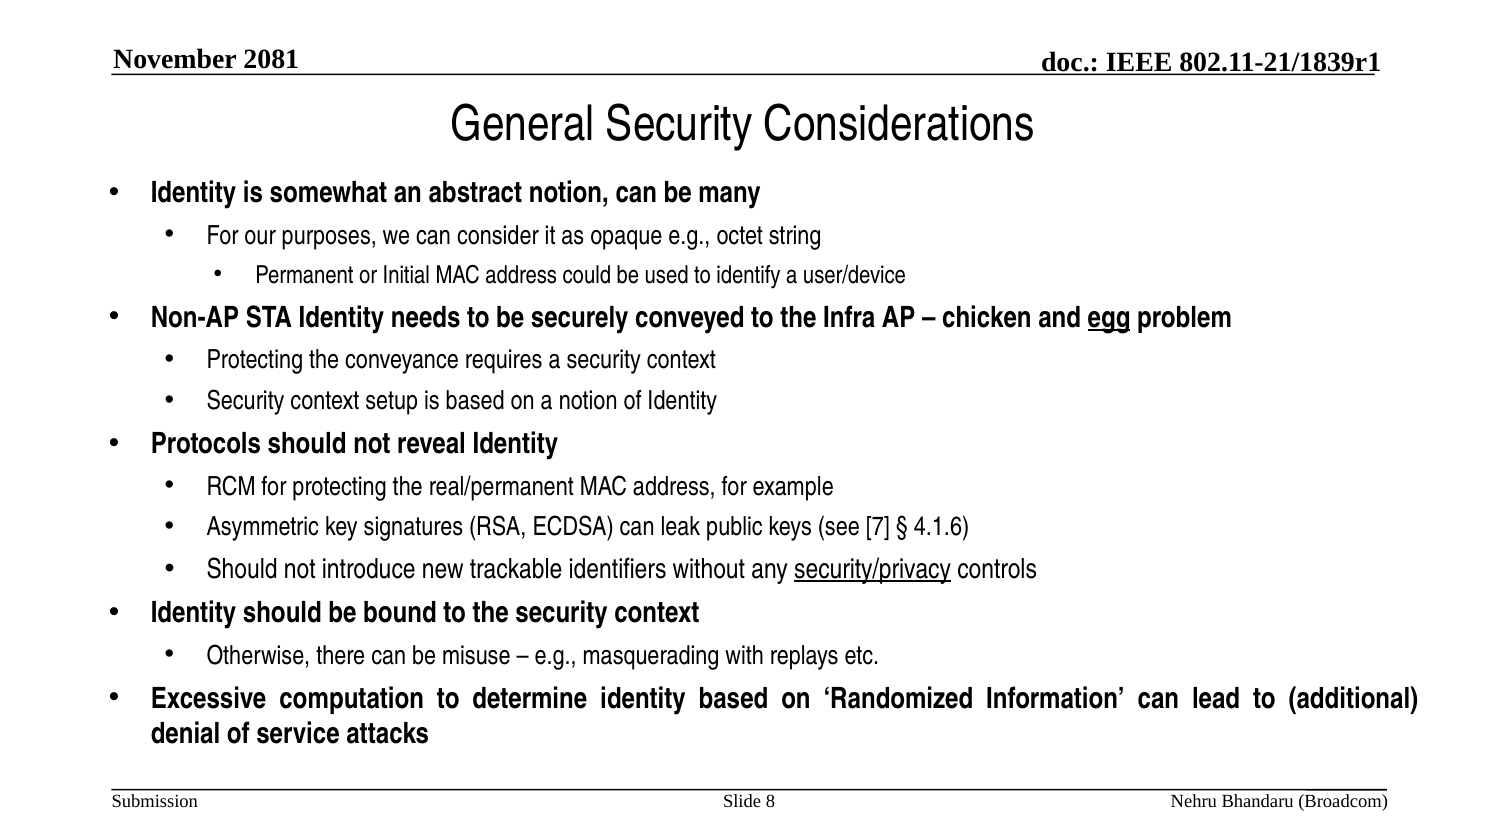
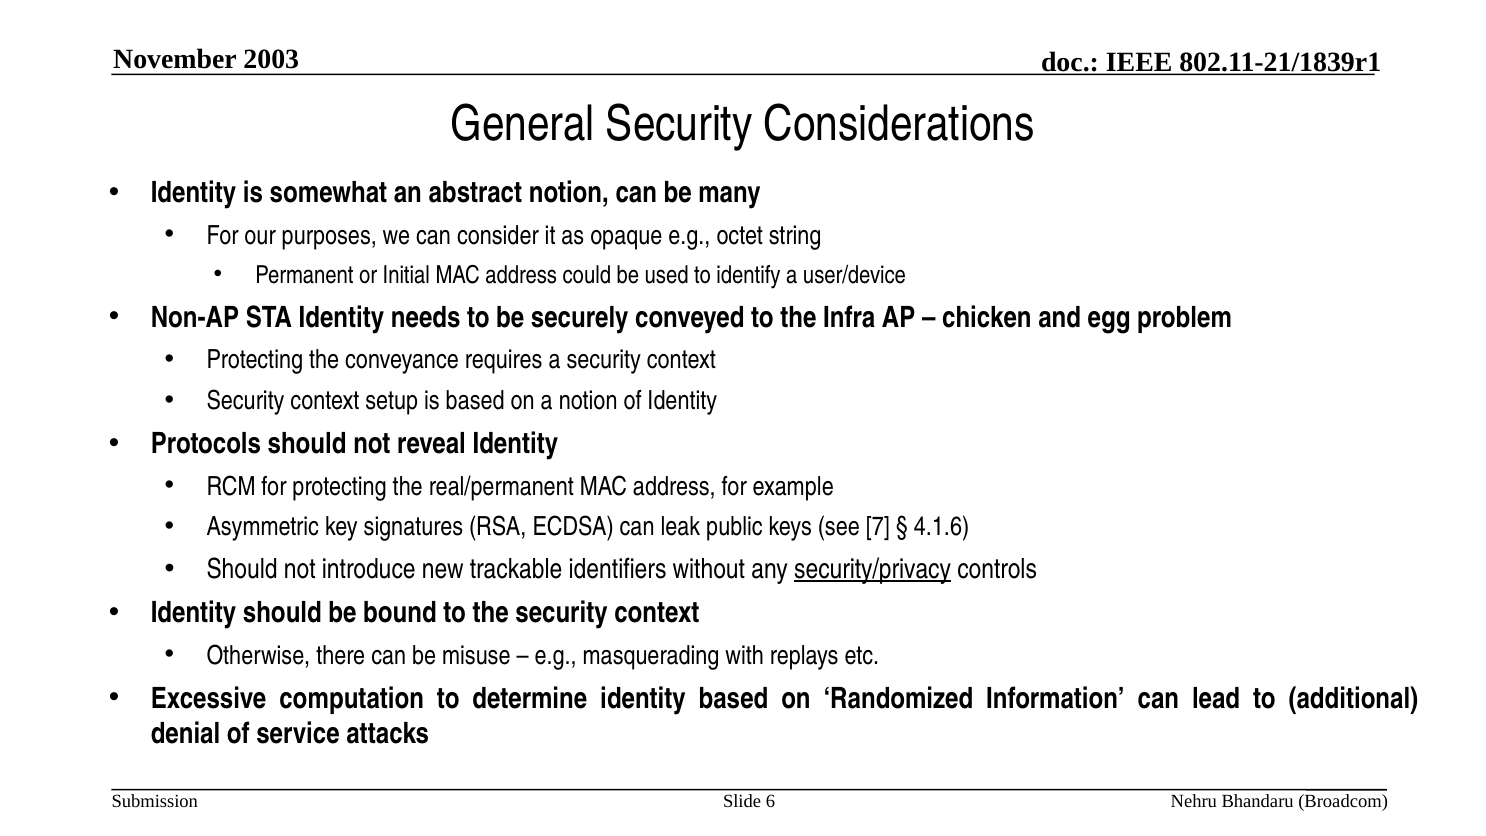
2081: 2081 -> 2003 (271, 59)
egg underline: present -> none (1109, 317)
8: 8 -> 6 (770, 802)
